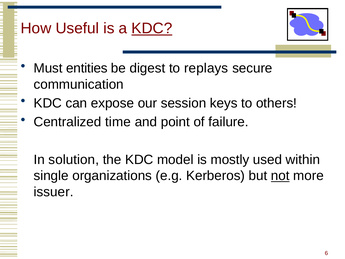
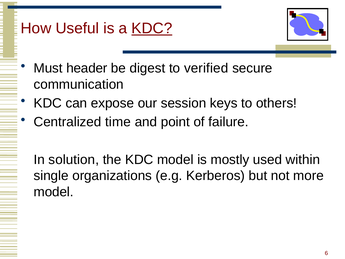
entities: entities -> header (87, 68)
replays: replays -> verified (206, 68)
not underline: present -> none (280, 176)
issuer: issuer -> model (54, 192)
